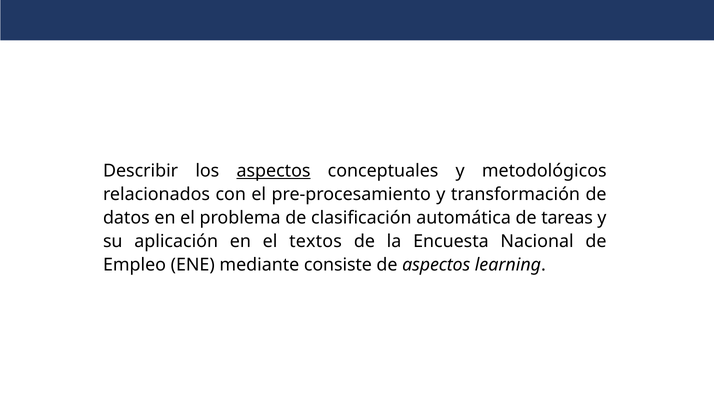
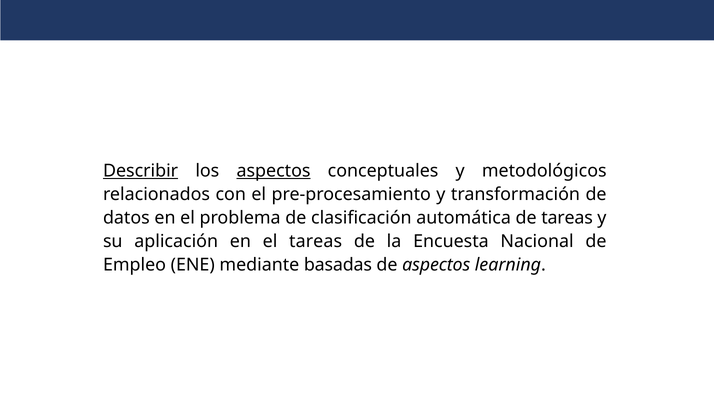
Describir underline: none -> present (141, 171)
el textos: textos -> tareas (316, 242)
consiste: consiste -> basadas (338, 265)
